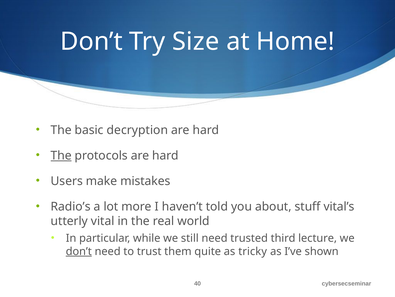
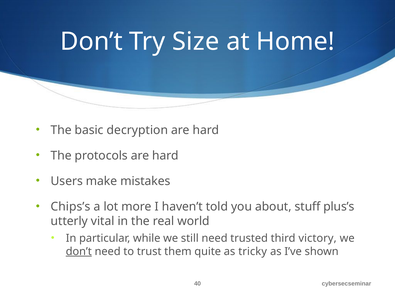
The underline: present -> none (61, 155)
Radio’s: Radio’s -> Chips’s (71, 206)
vital’s: vital’s -> plus’s (339, 206)
lecture: lecture -> victory (318, 238)
